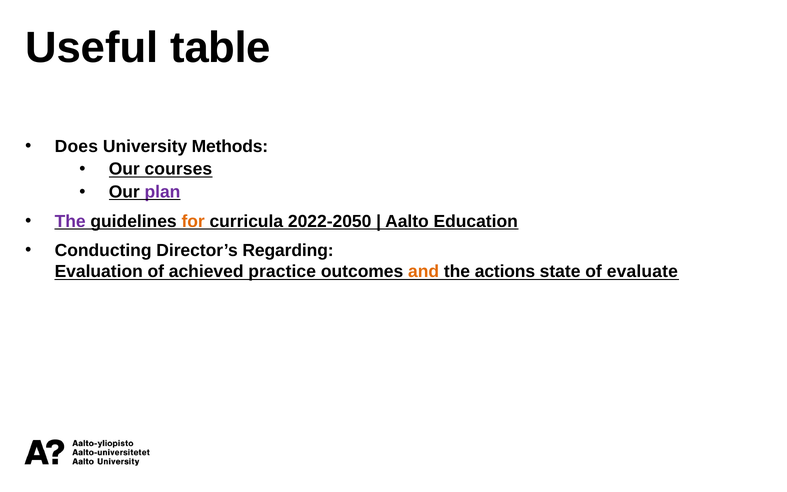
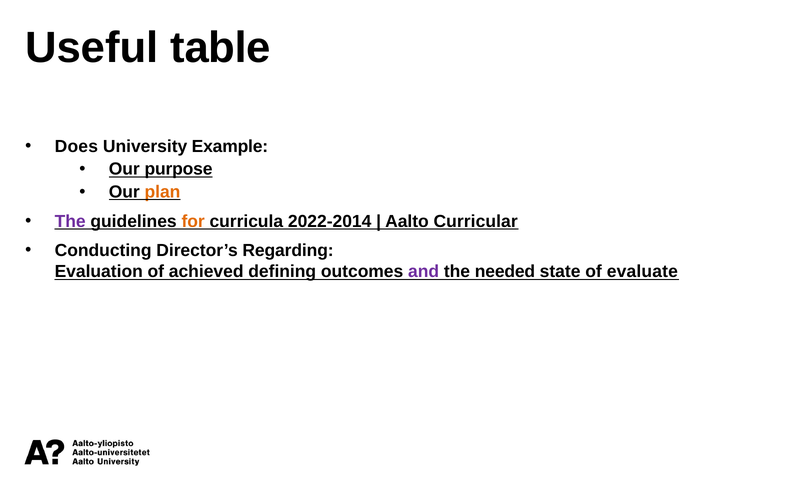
Methods: Methods -> Example (230, 146)
courses: courses -> purpose (179, 169)
plan colour: purple -> orange (162, 192)
2022-2050: 2022-2050 -> 2022-2014 (330, 221)
Education: Education -> Curricular (476, 221)
practice: practice -> defining (282, 272)
and colour: orange -> purple (424, 272)
actions: actions -> needed (505, 272)
